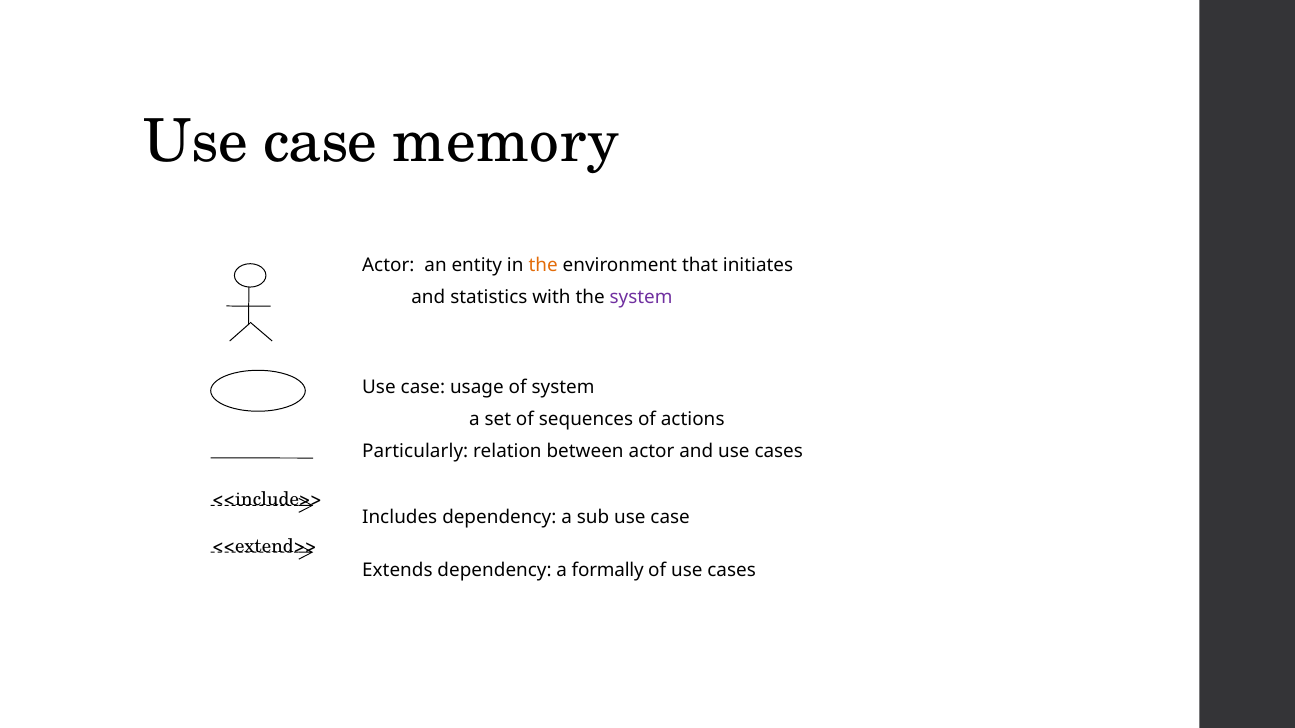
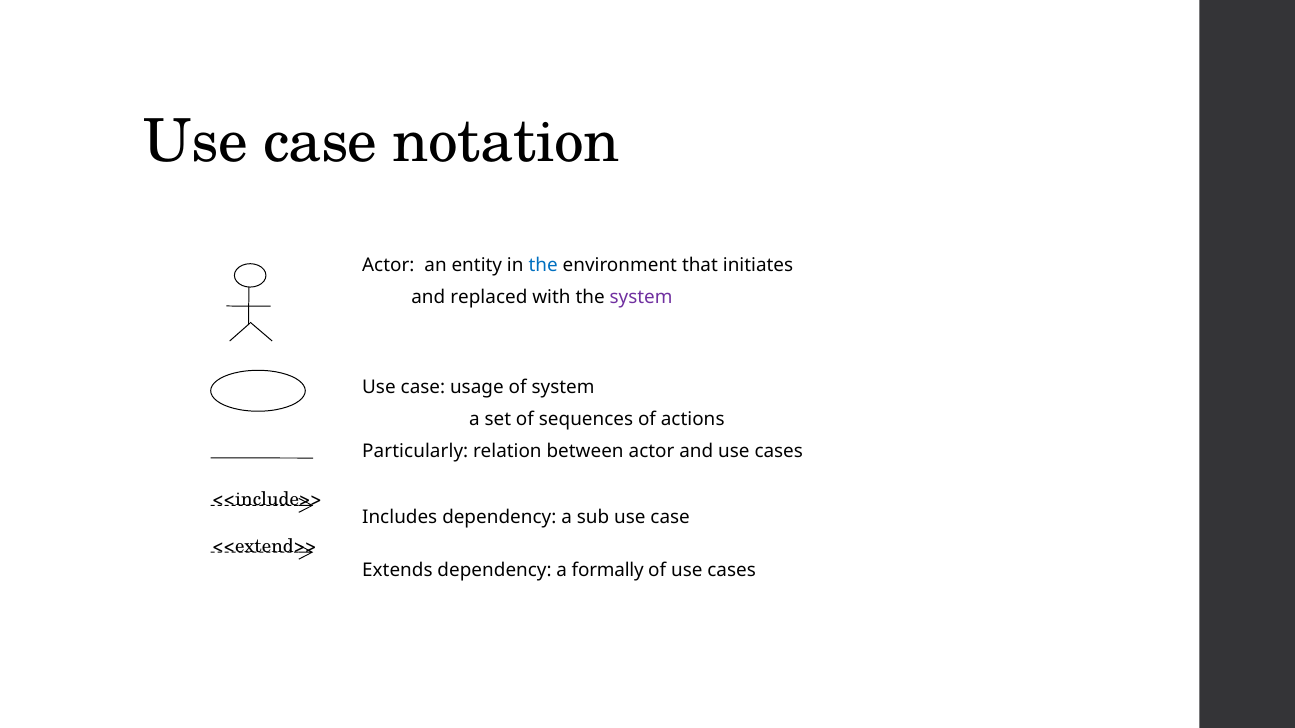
memory: memory -> notation (506, 142)
the colour: orange -> blue (543, 266)
statistics: statistics -> replaced (489, 298)
